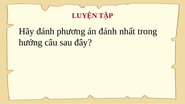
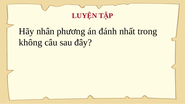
Hãy đánh: đánh -> nhân (45, 31)
hưởng: hưởng -> không (31, 42)
